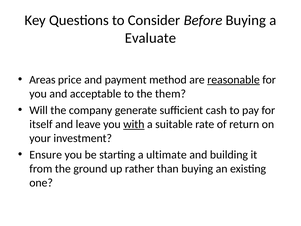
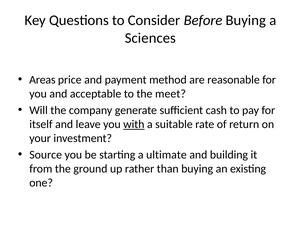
Evaluate: Evaluate -> Sciences (150, 38)
reasonable underline: present -> none (233, 80)
them: them -> meet (170, 94)
Ensure: Ensure -> Source (46, 155)
